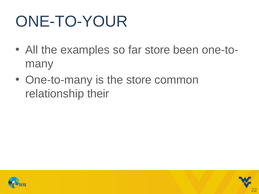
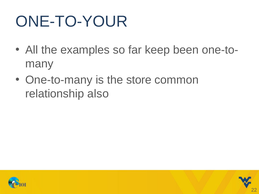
far store: store -> keep (157, 50)
their: their -> also (98, 94)
